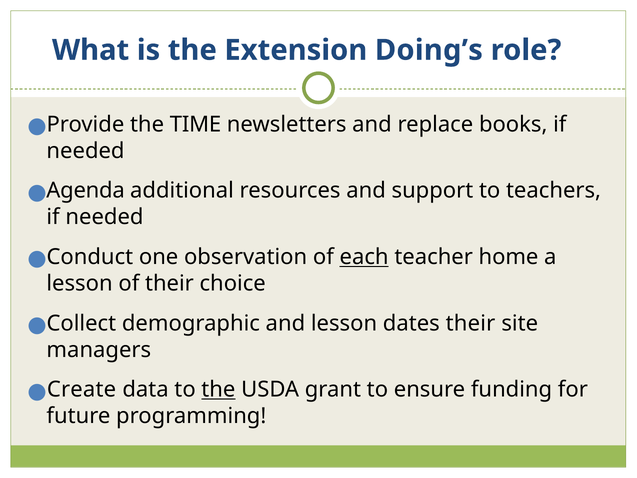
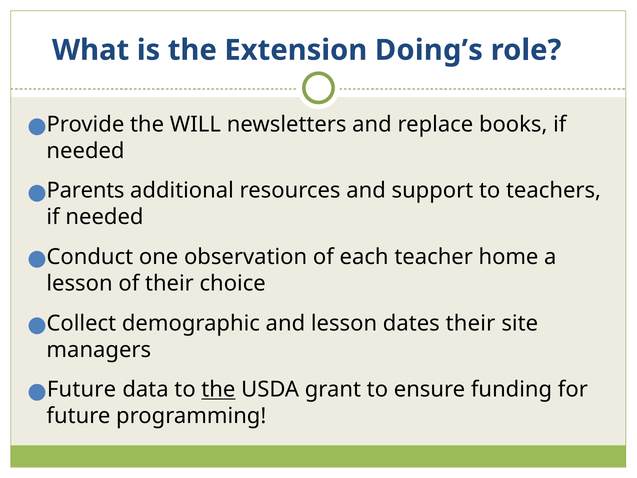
TIME: TIME -> WILL (195, 124)
Agenda: Agenda -> Parents (86, 191)
each underline: present -> none (364, 257)
Create: Create -> Future (82, 389)
